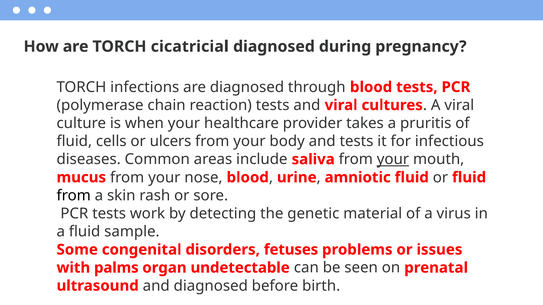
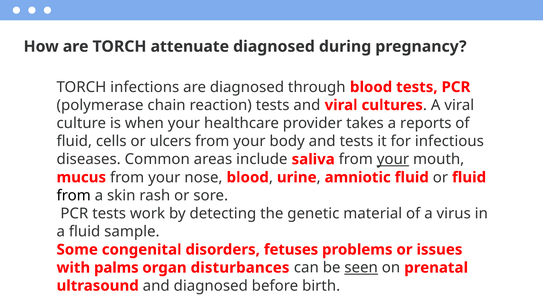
cicatricial: cicatricial -> attenuate (190, 47)
pruritis: pruritis -> reports (426, 123)
undetectable: undetectable -> disturbances (240, 268)
seen underline: none -> present (361, 268)
